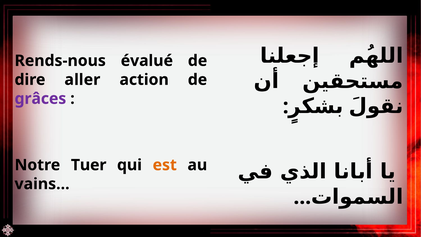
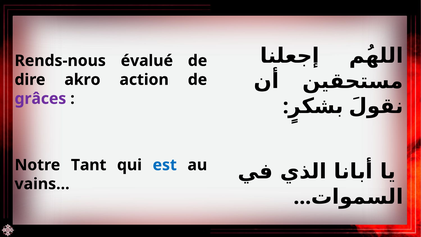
aller: aller -> akro (82, 80)
Tuer: Tuer -> Tant (89, 165)
est colour: orange -> blue (165, 165)
